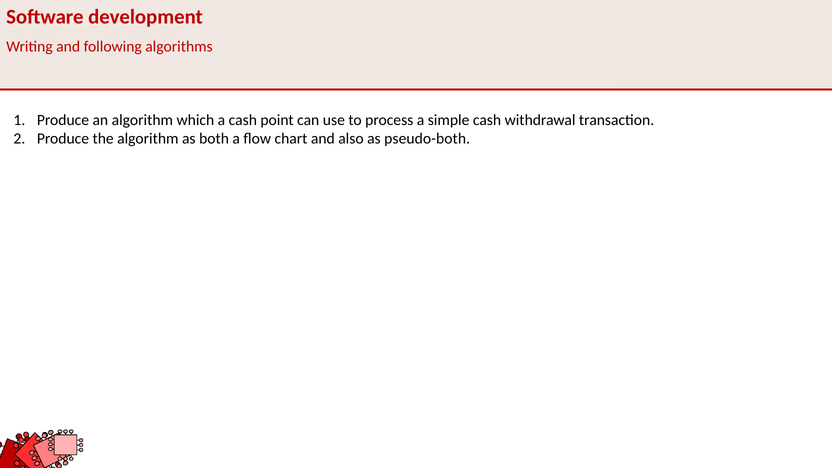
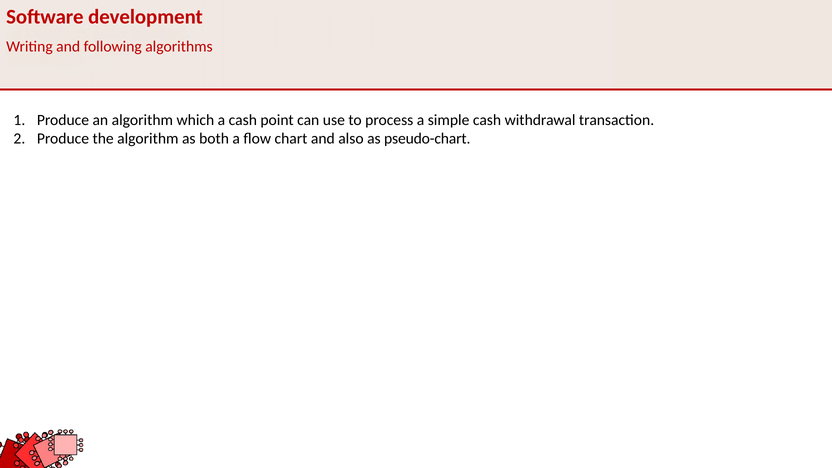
pseudo-both: pseudo-both -> pseudo-chart (427, 139)
